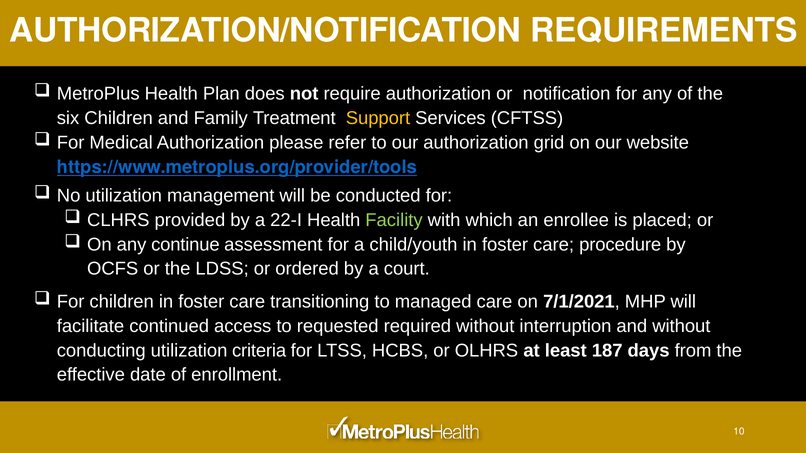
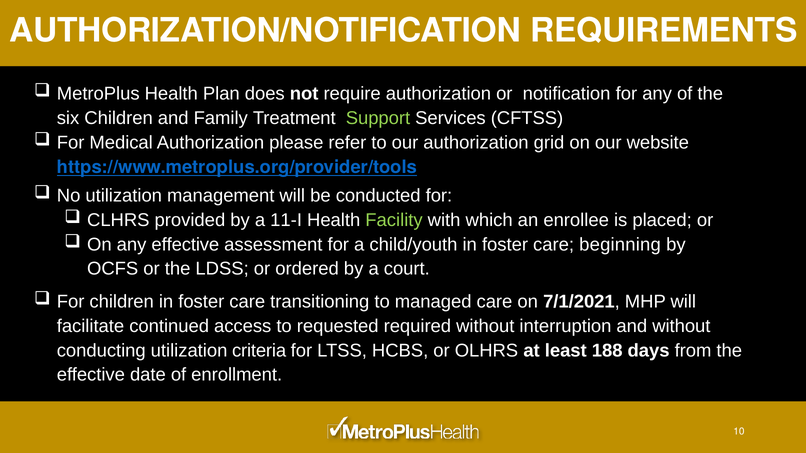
Support colour: yellow -> light green (378, 118)
22-I: 22-I -> 11-I (286, 220)
any continue: continue -> effective (185, 245)
procedure: procedure -> beginning (620, 245)
187: 187 -> 188 (607, 351)
